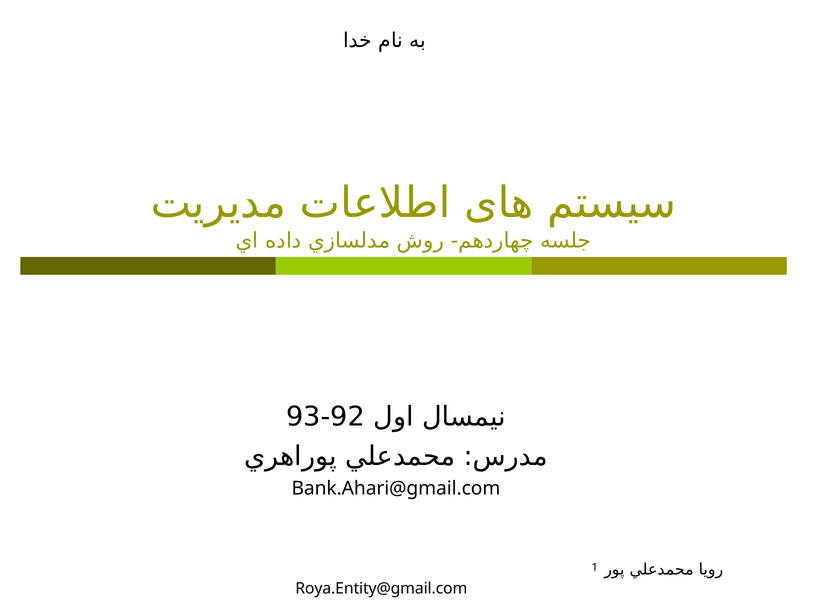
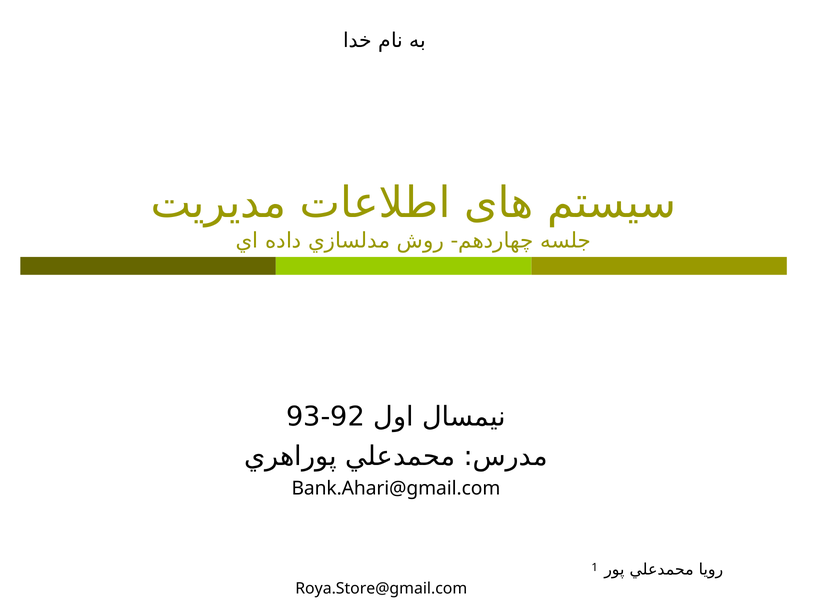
Roya.Entity@gmail.com: Roya.Entity@gmail.com -> Roya.Store@gmail.com (381, 589)
